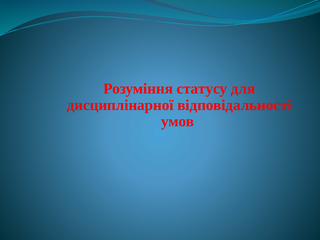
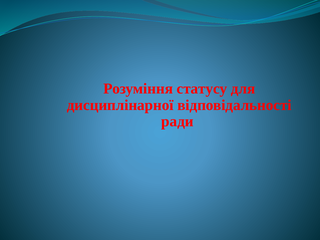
умов: умов -> ради (177, 121)
